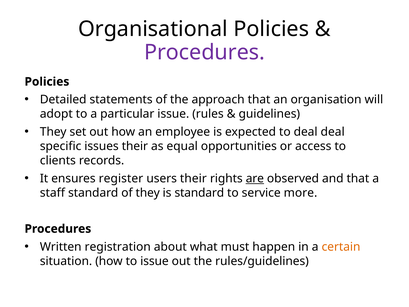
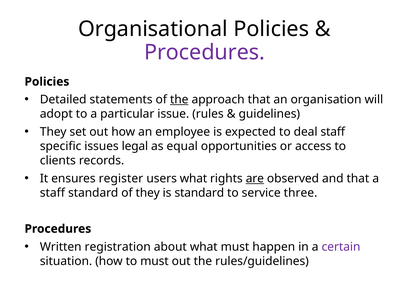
the underline: none -> present (179, 100)
deal deal: deal -> staff (333, 132)
issues their: their -> legal (135, 146)
users their: their -> what (193, 178)
more: more -> three (301, 193)
certain colour: orange -> purple (341, 247)
to issue: issue -> must (154, 261)
